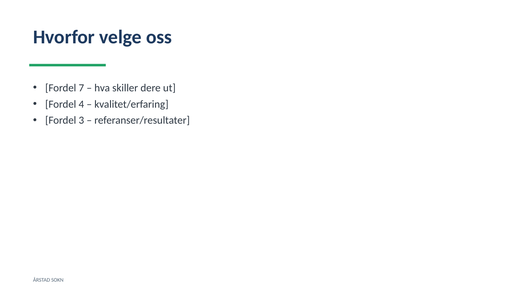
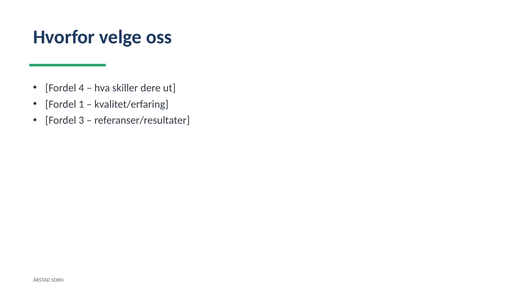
7: 7 -> 4 (81, 88)
4: 4 -> 1 (81, 104)
